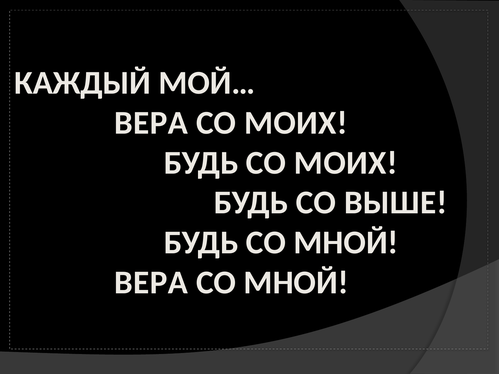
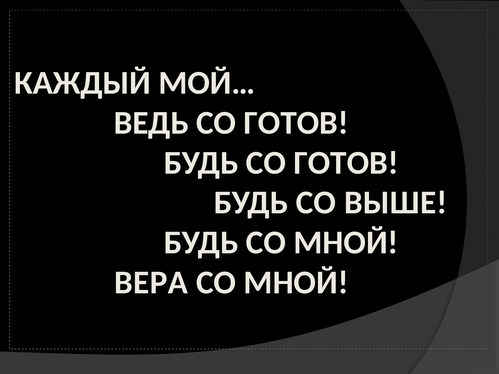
ВЕРА: ВЕРА -> ВЕДЬ (151, 123)
МОИХ: МОИХ -> ГОТОВ (296, 123)
БУДЬ СО МОИХ: МОИХ -> ГОТОВ (346, 163)
